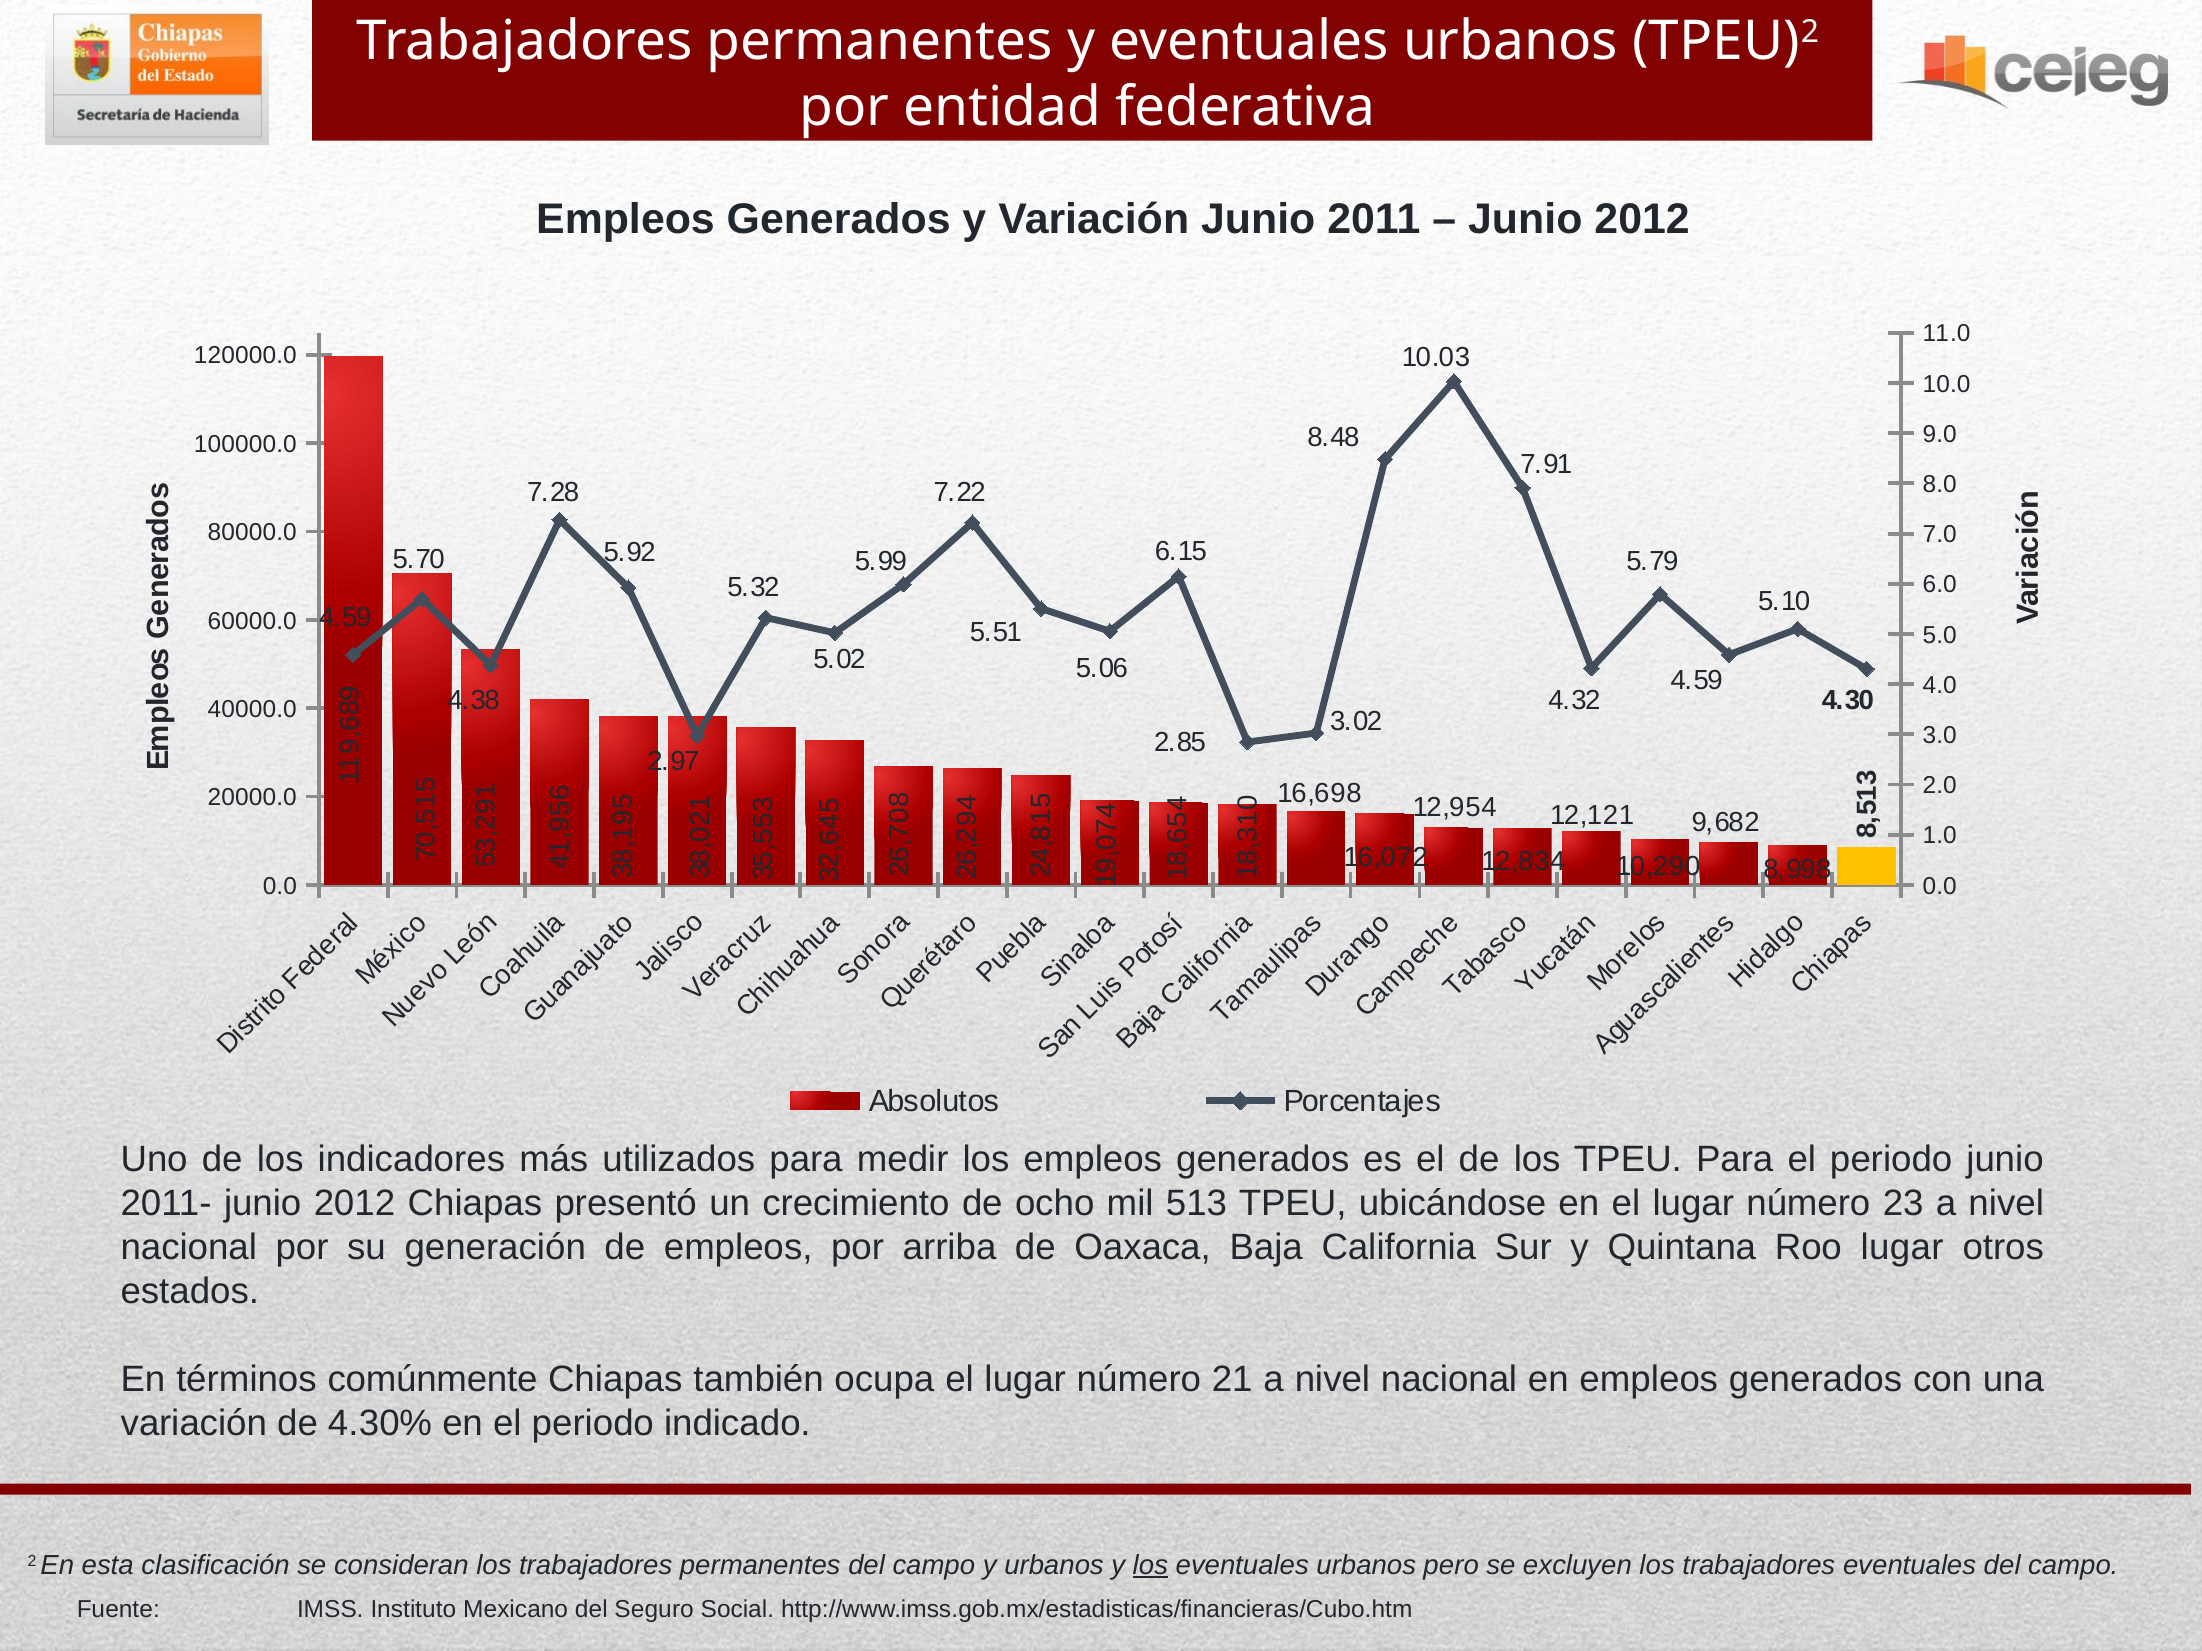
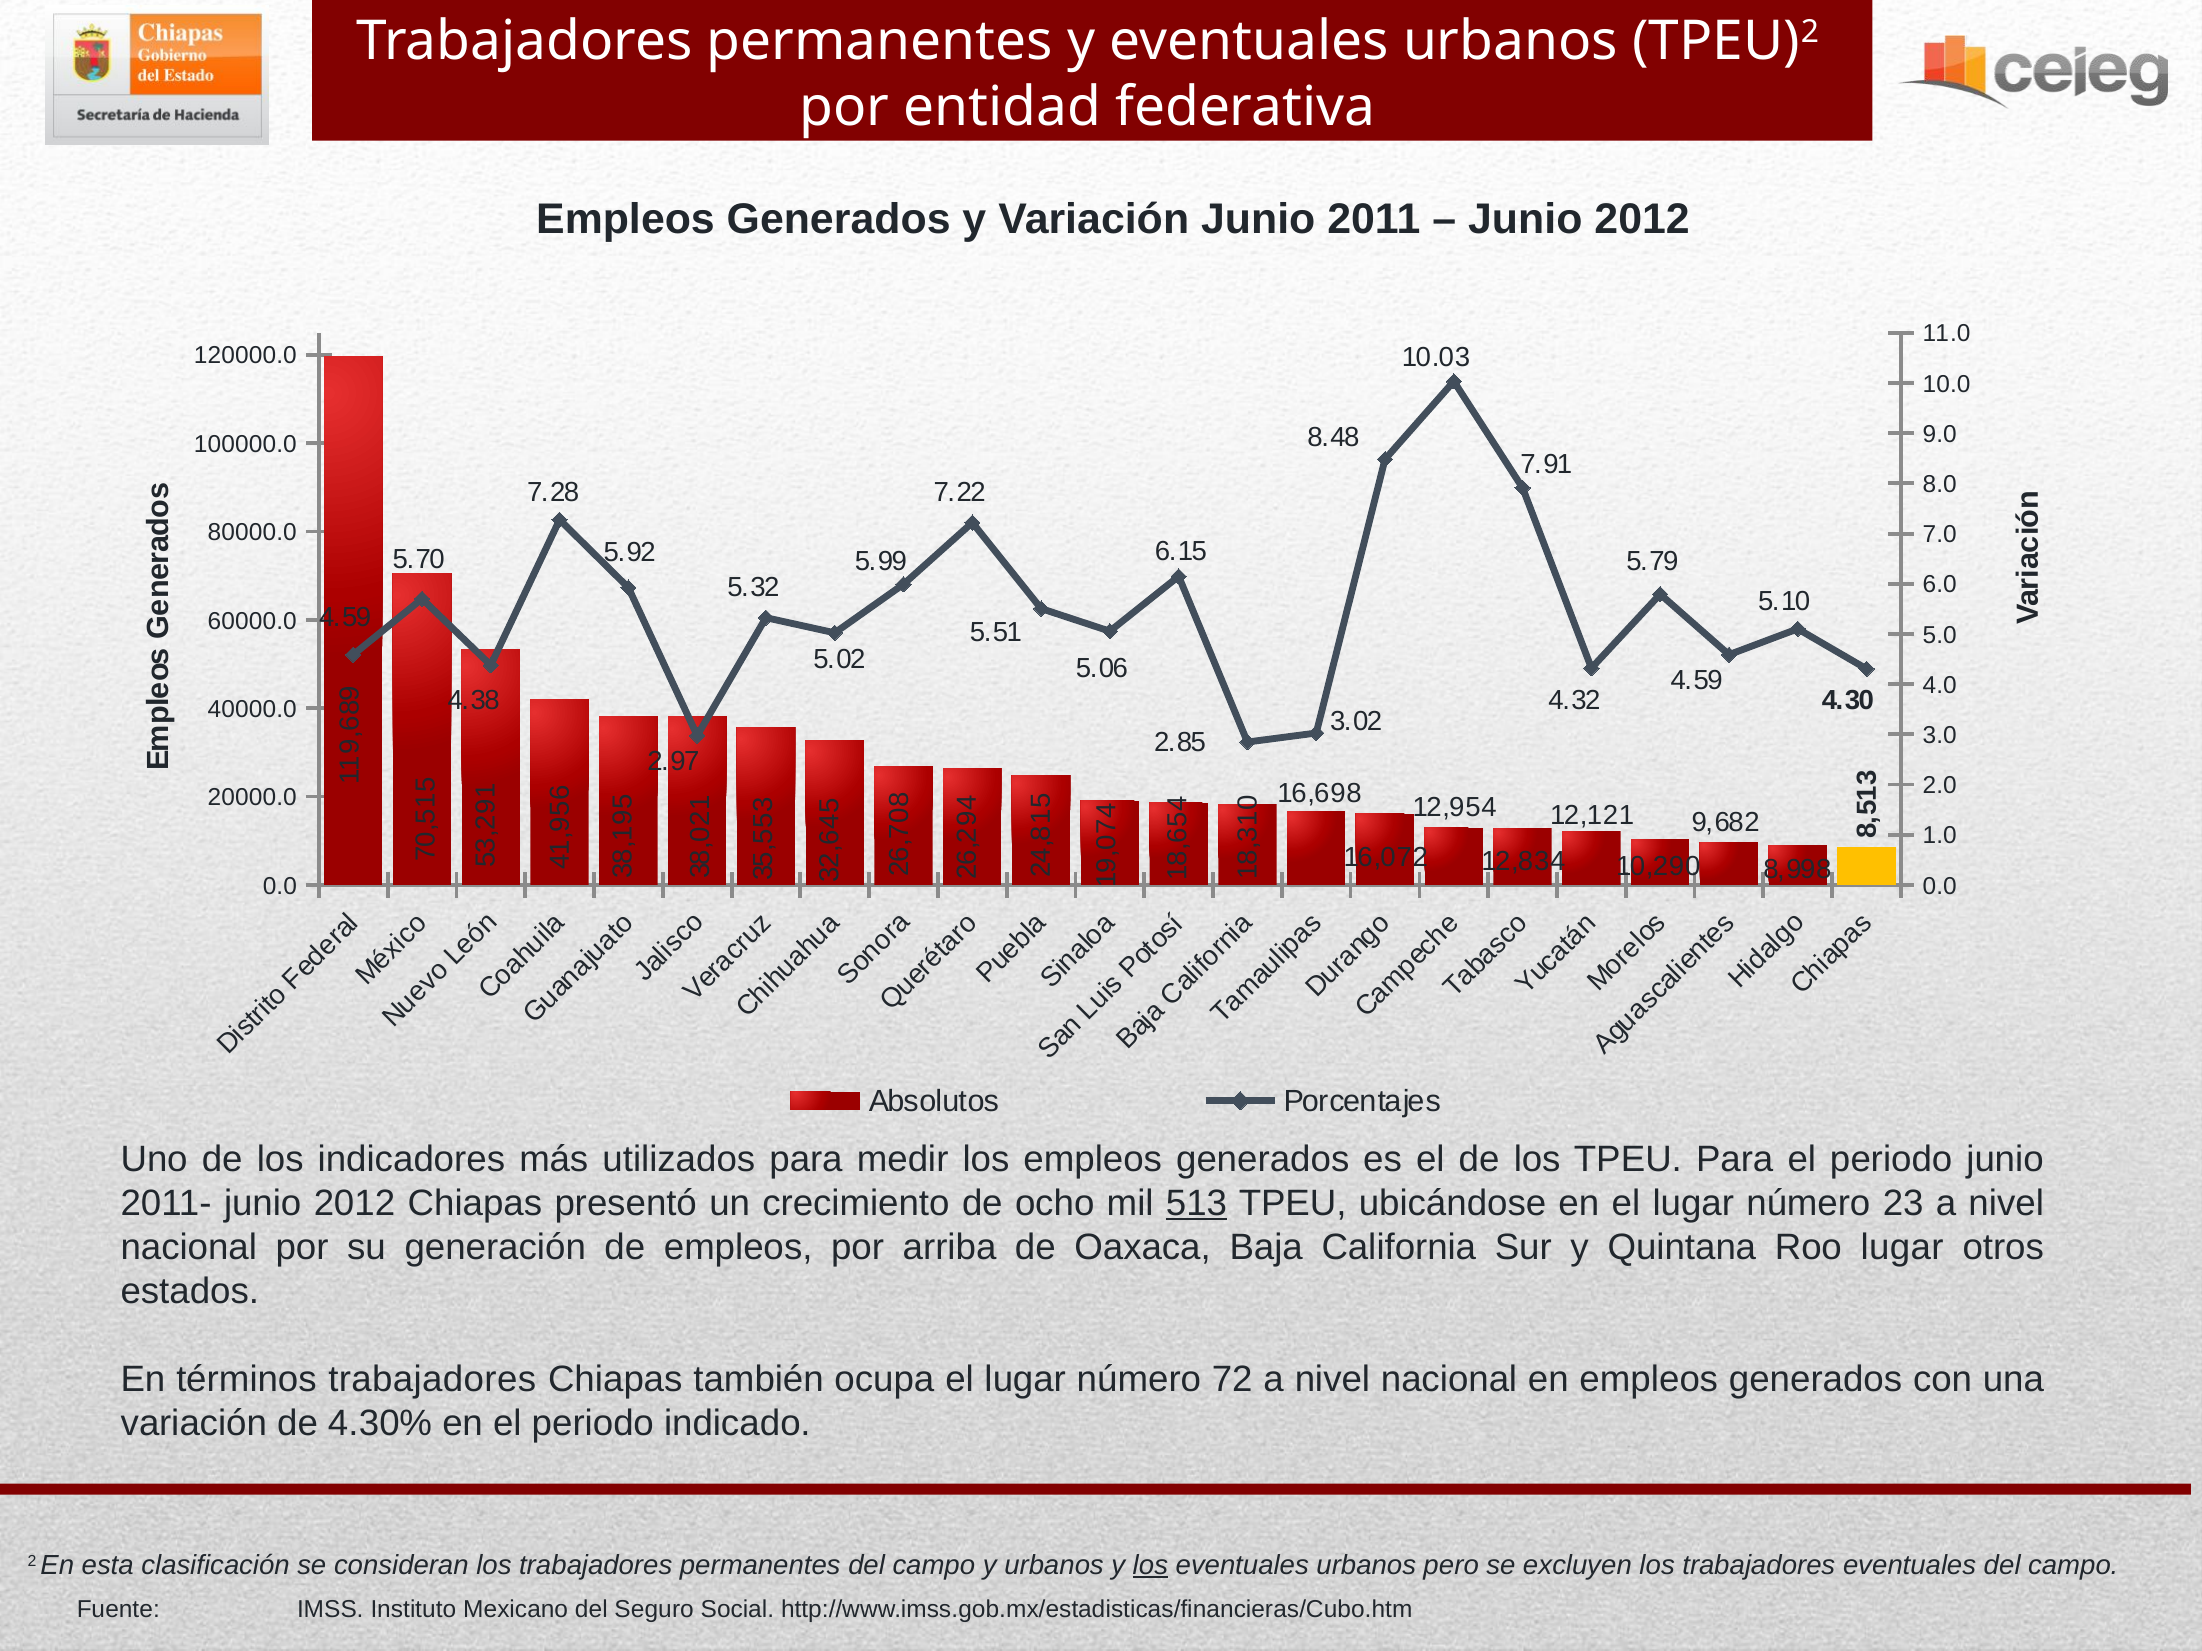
513 underline: none -> present (1196, 1204)
términos comúnmente: comúnmente -> trabajadores (432, 1380)
21: 21 -> 72 (1232, 1380)
